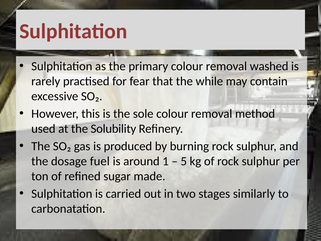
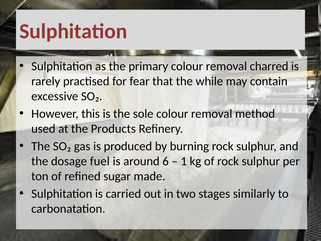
washed: washed -> charred (269, 66)
Solubility: Solubility -> Products (113, 129)
1: 1 -> 6 (166, 161)
5: 5 -> 1 (184, 161)
